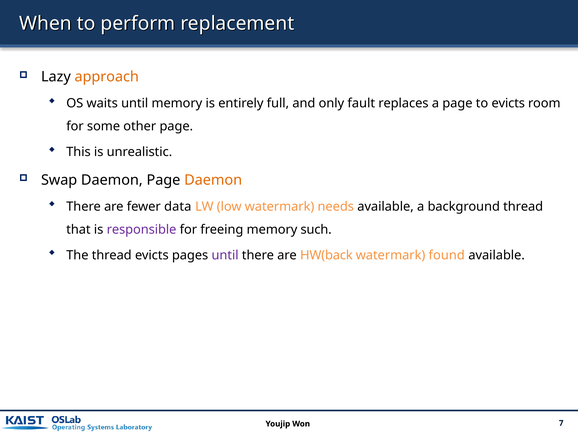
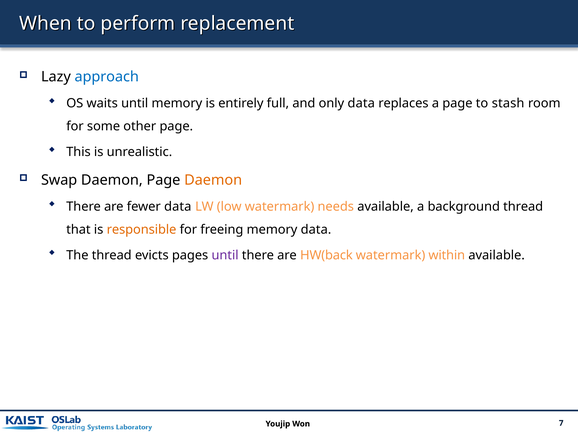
approach colour: orange -> blue (107, 77)
only fault: fault -> data (361, 103)
to evicts: evicts -> stash (508, 103)
responsible colour: purple -> orange (142, 230)
memory such: such -> data (316, 230)
found: found -> within (447, 256)
